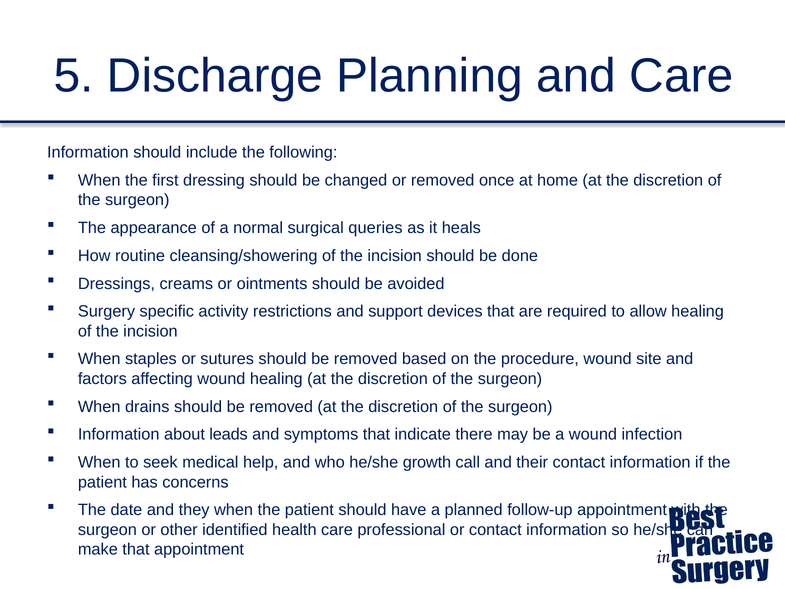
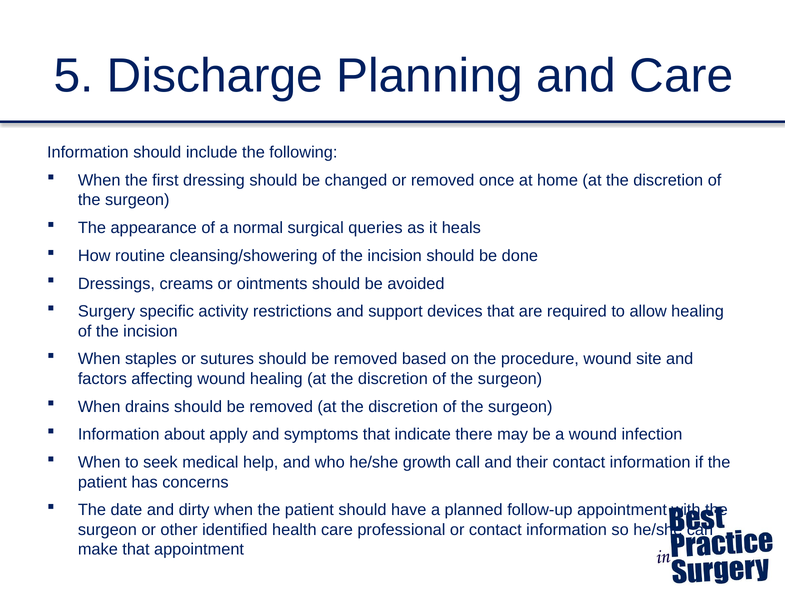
leads: leads -> apply (229, 434)
they: they -> dirty (194, 510)
